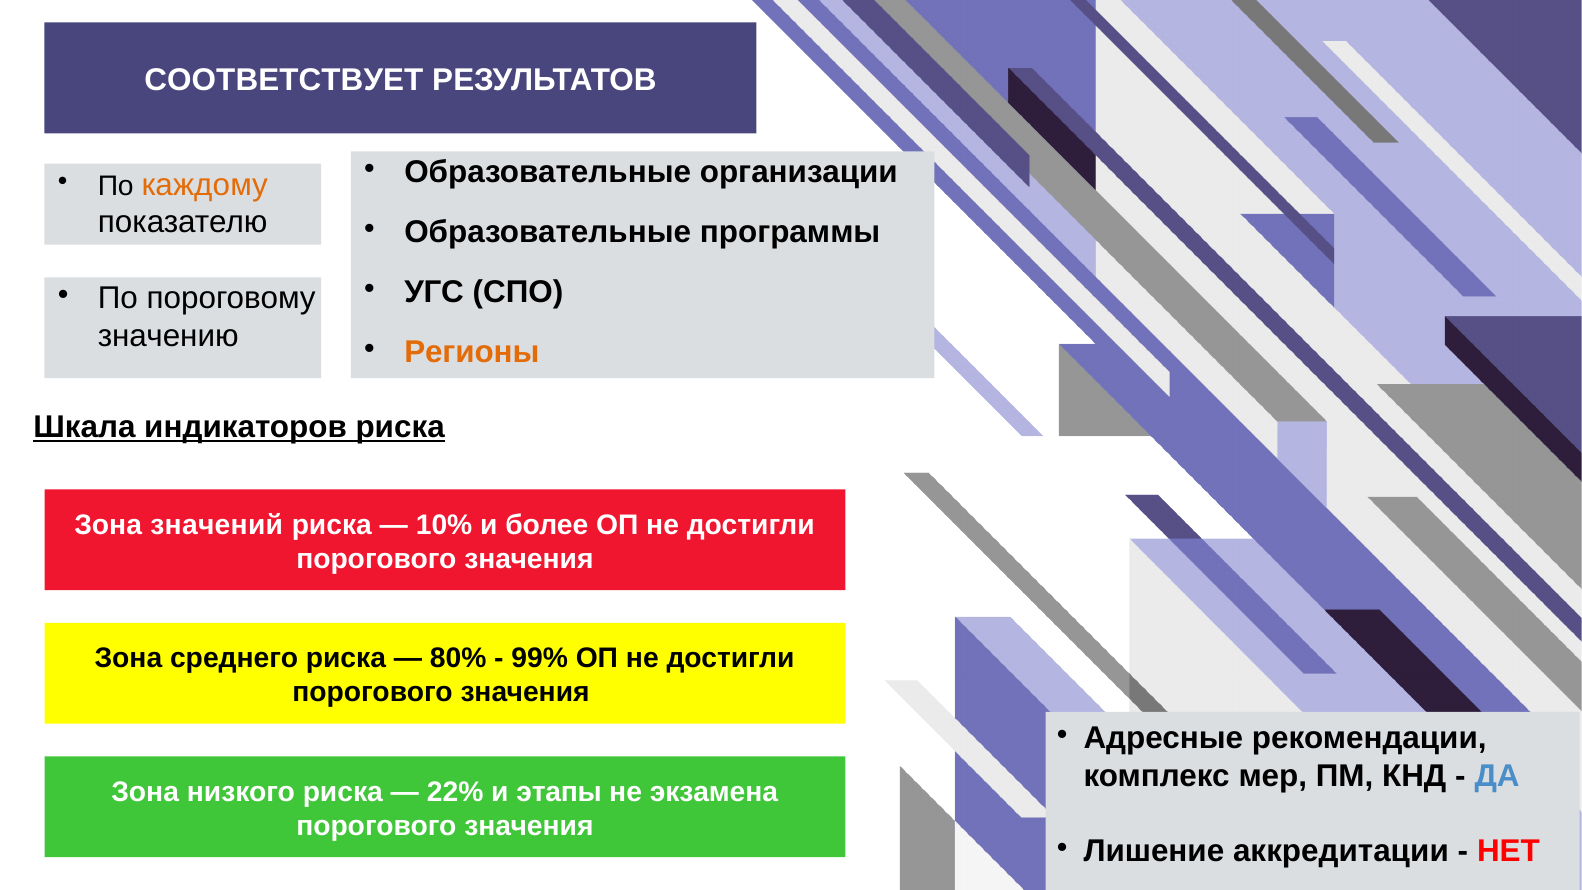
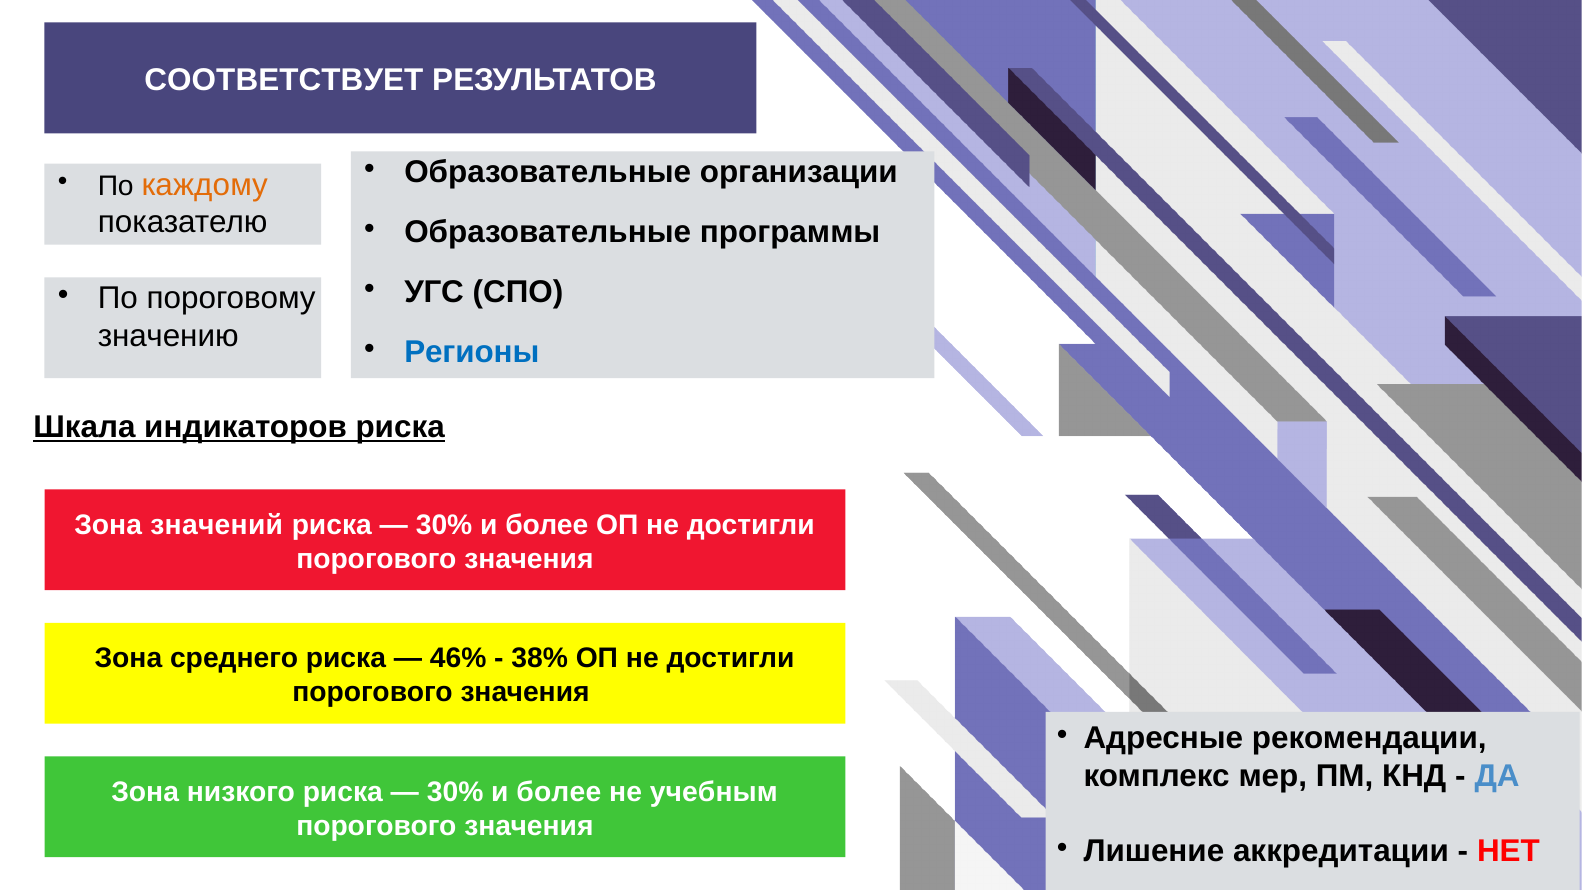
Регионы colour: orange -> blue (472, 352)
10%: 10% -> 30% (444, 525)
80%: 80% -> 46% (458, 658)
99%: 99% -> 38% (540, 658)
22%: 22% -> 30% (455, 792)
этапы: этапы -> более (559, 792)
экзамена: экзамена -> учебным (714, 792)
